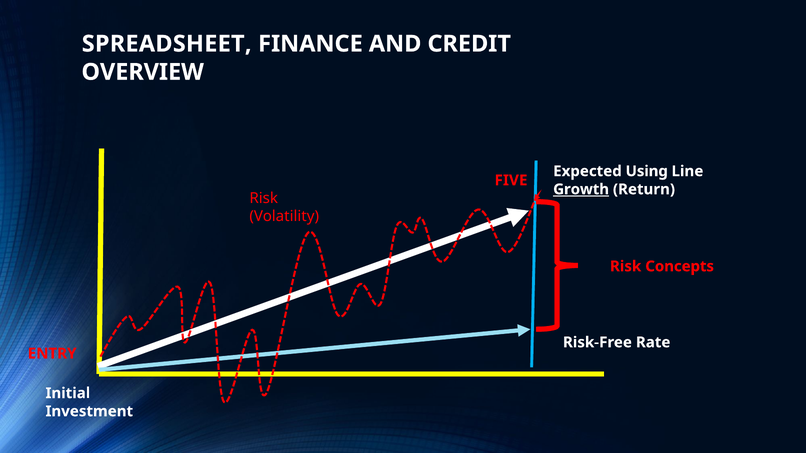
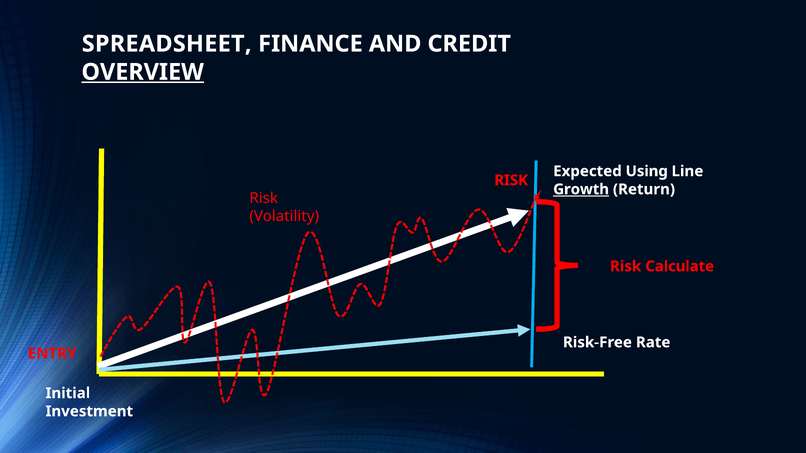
OVERVIEW underline: none -> present (143, 72)
FIVE: FIVE -> RISK (511, 181)
Concepts: Concepts -> Calculate (680, 267)
